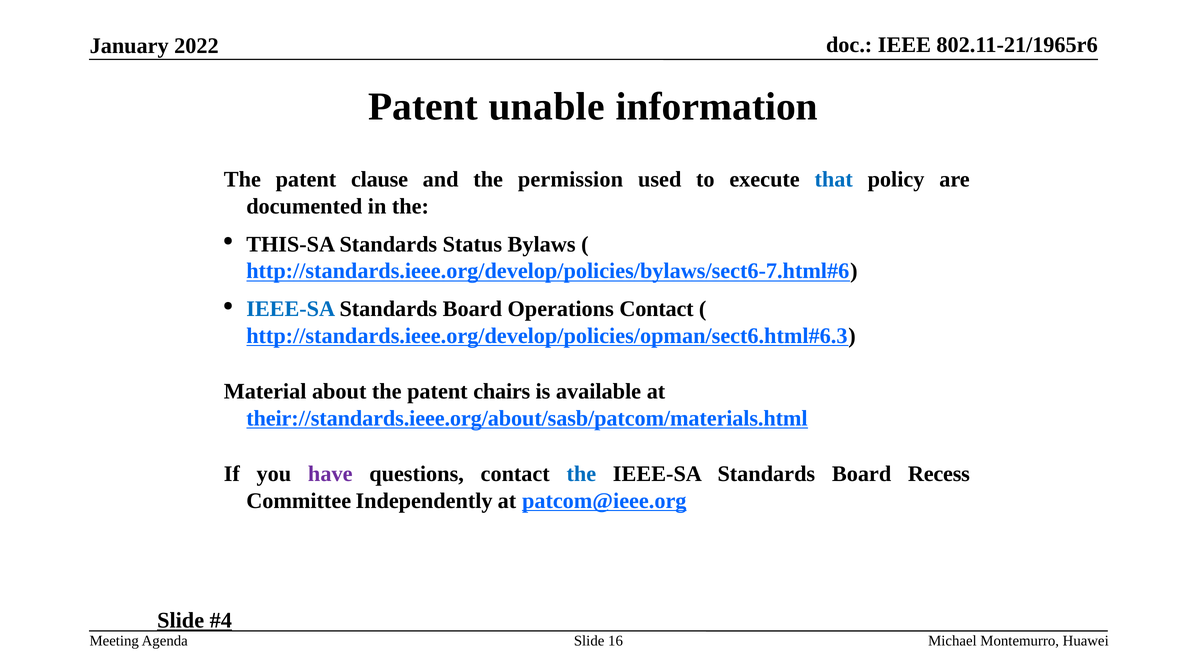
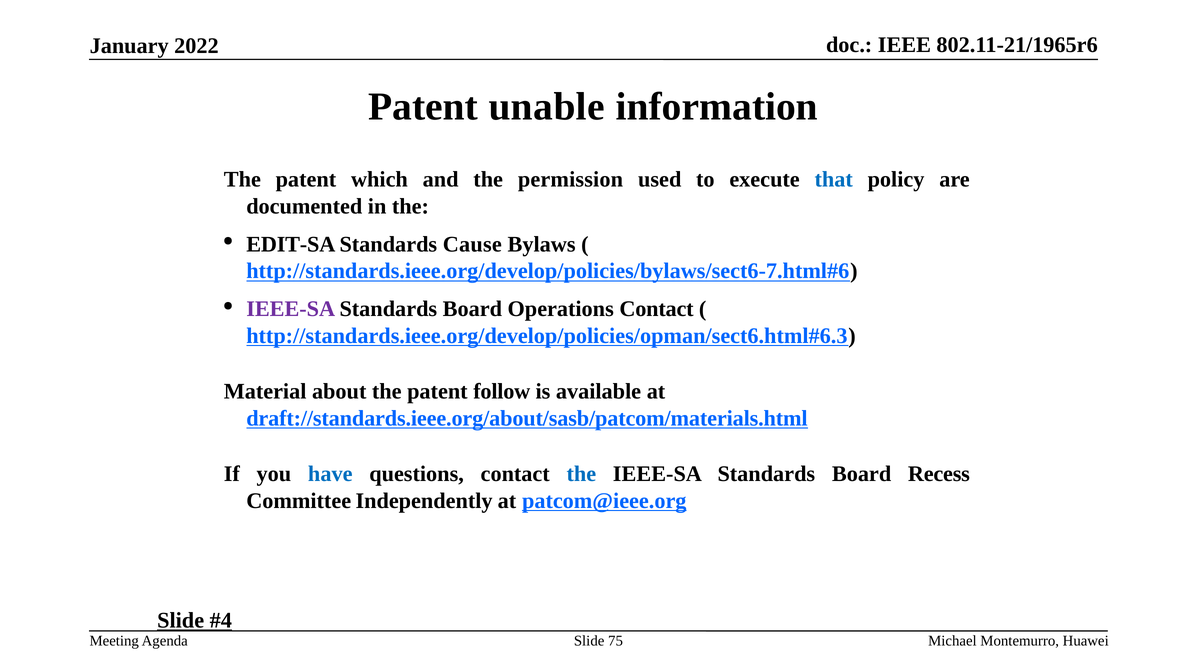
clause: clause -> which (379, 180)
THIS-SA: THIS-SA -> EDIT-SA (291, 244)
Status: Status -> Cause (472, 244)
IEEE-SA colour: blue -> purple (291, 309)
chairs: chairs -> follow (502, 391)
their://standards.ieee.org/about/sasb/patcom/materials.html: their://standards.ieee.org/about/sasb/patcom/materials.html -> draft://standards.ieee.org/about/sasb/patcom/materials.html (527, 418)
have colour: purple -> blue (330, 474)
16: 16 -> 75 (616, 640)
